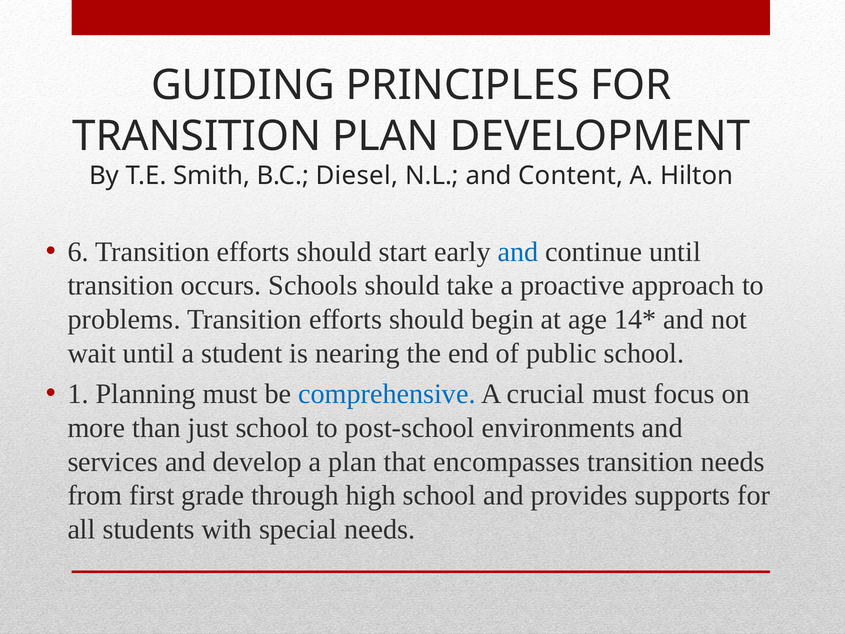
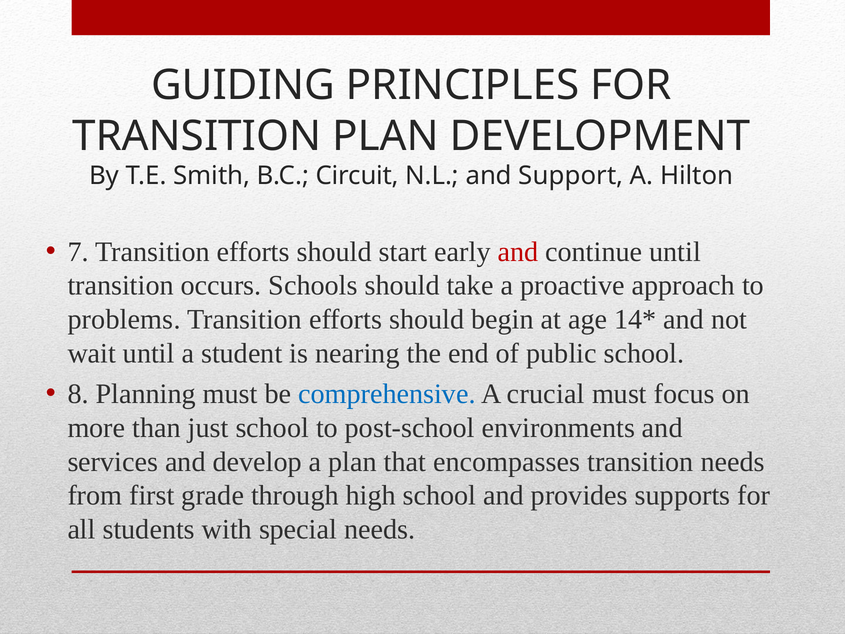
Diesel: Diesel -> Circuit (357, 176)
Content: Content -> Support (571, 176)
6: 6 -> 7 (78, 252)
and colour: blue -> red (518, 252)
1: 1 -> 8 (78, 394)
